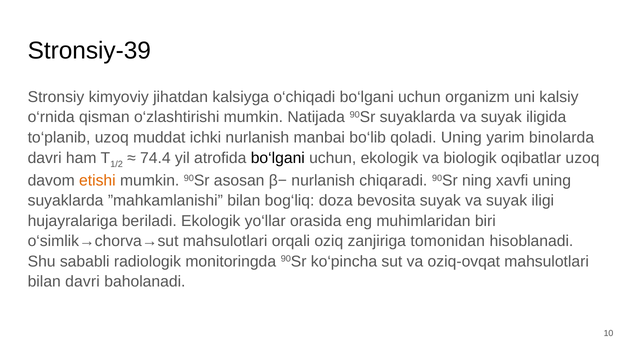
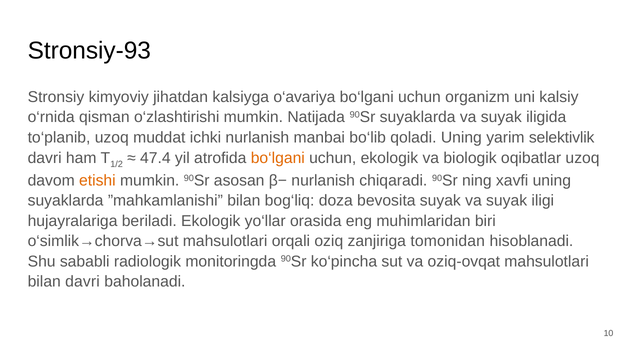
Stronsiy-39: Stronsiy-39 -> Stronsiy-93 (89, 51)
o‘chiqadi: o‘chiqadi -> o‘avariya (304, 97)
binolarda: binolarda -> selektivlik (562, 138)
74.4: 74.4 -> 47.4 (155, 158)
bo‘lgani colour: black -> orange (278, 158)
